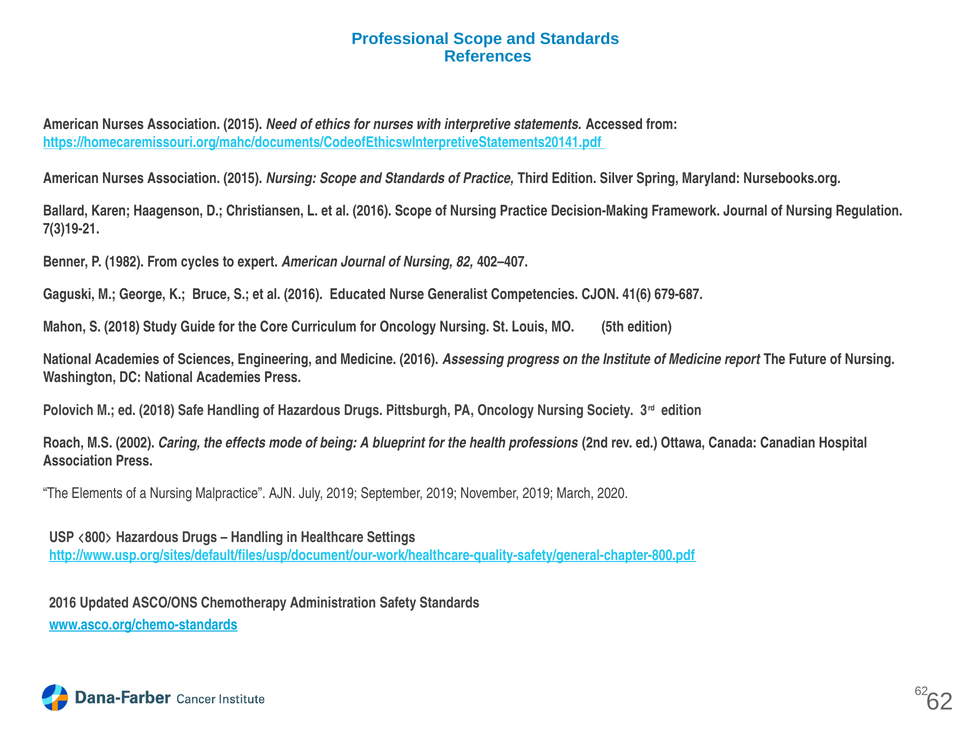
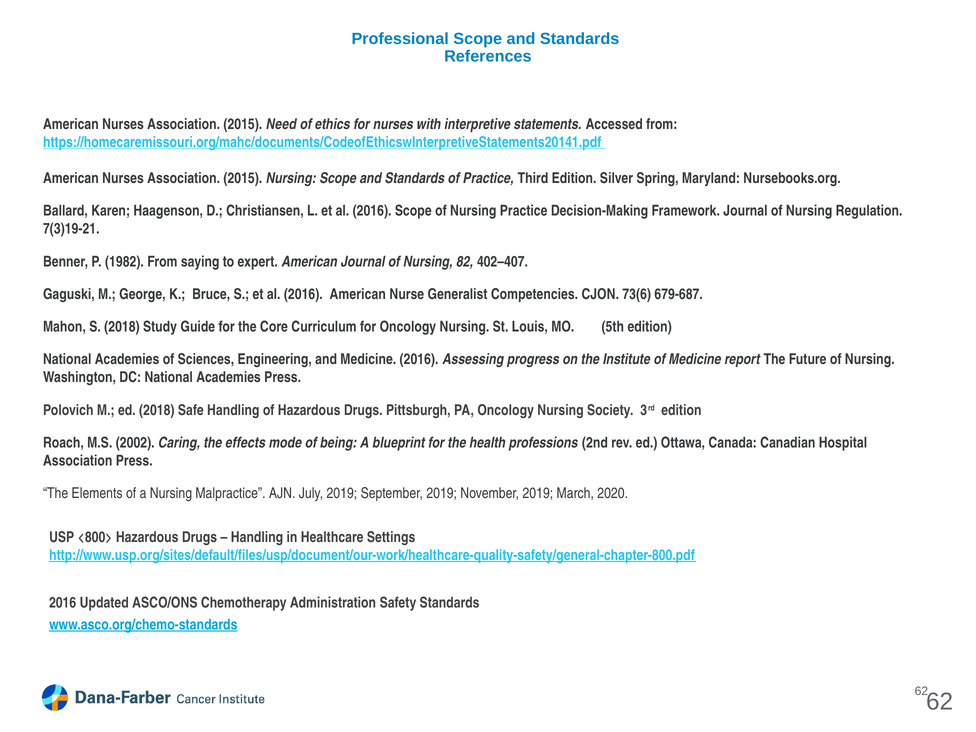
cycles: cycles -> saying (200, 262)
2016 Educated: Educated -> American (358, 294)
41(6: 41(6 -> 73(6 (637, 294)
